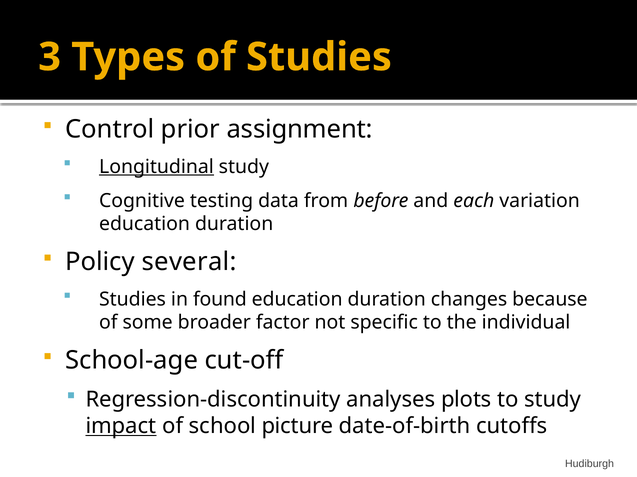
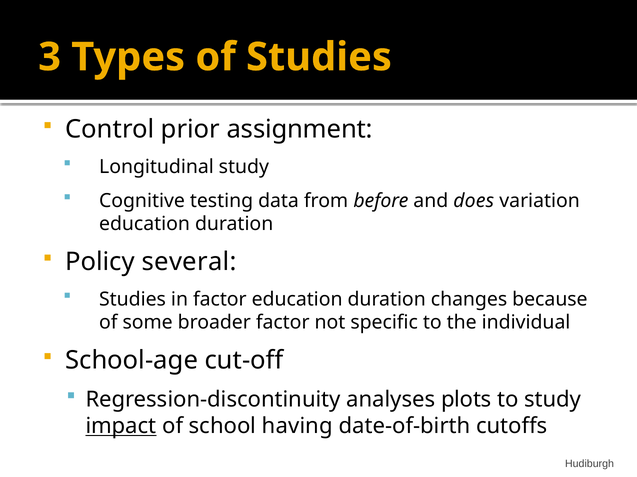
Longitudinal underline: present -> none (156, 167)
each: each -> does (474, 201)
in found: found -> factor (220, 300)
picture: picture -> having (297, 427)
